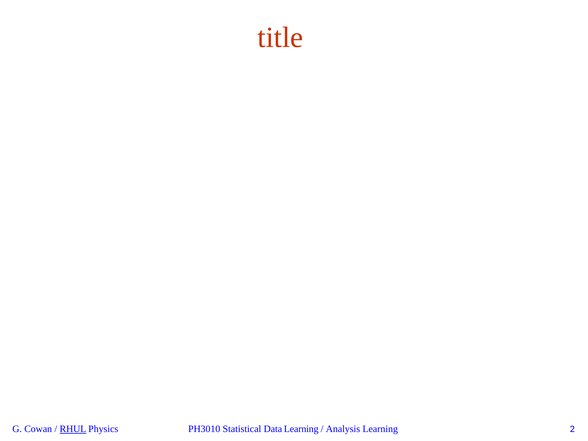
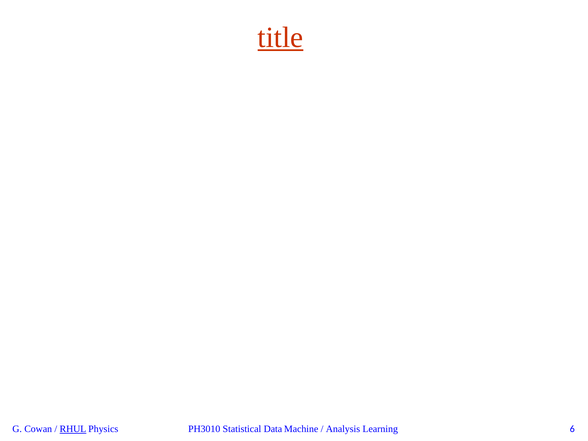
title underline: none -> present (280, 37)
Data Learning: Learning -> Machine (301, 429)
2: 2 -> 6 (572, 429)
